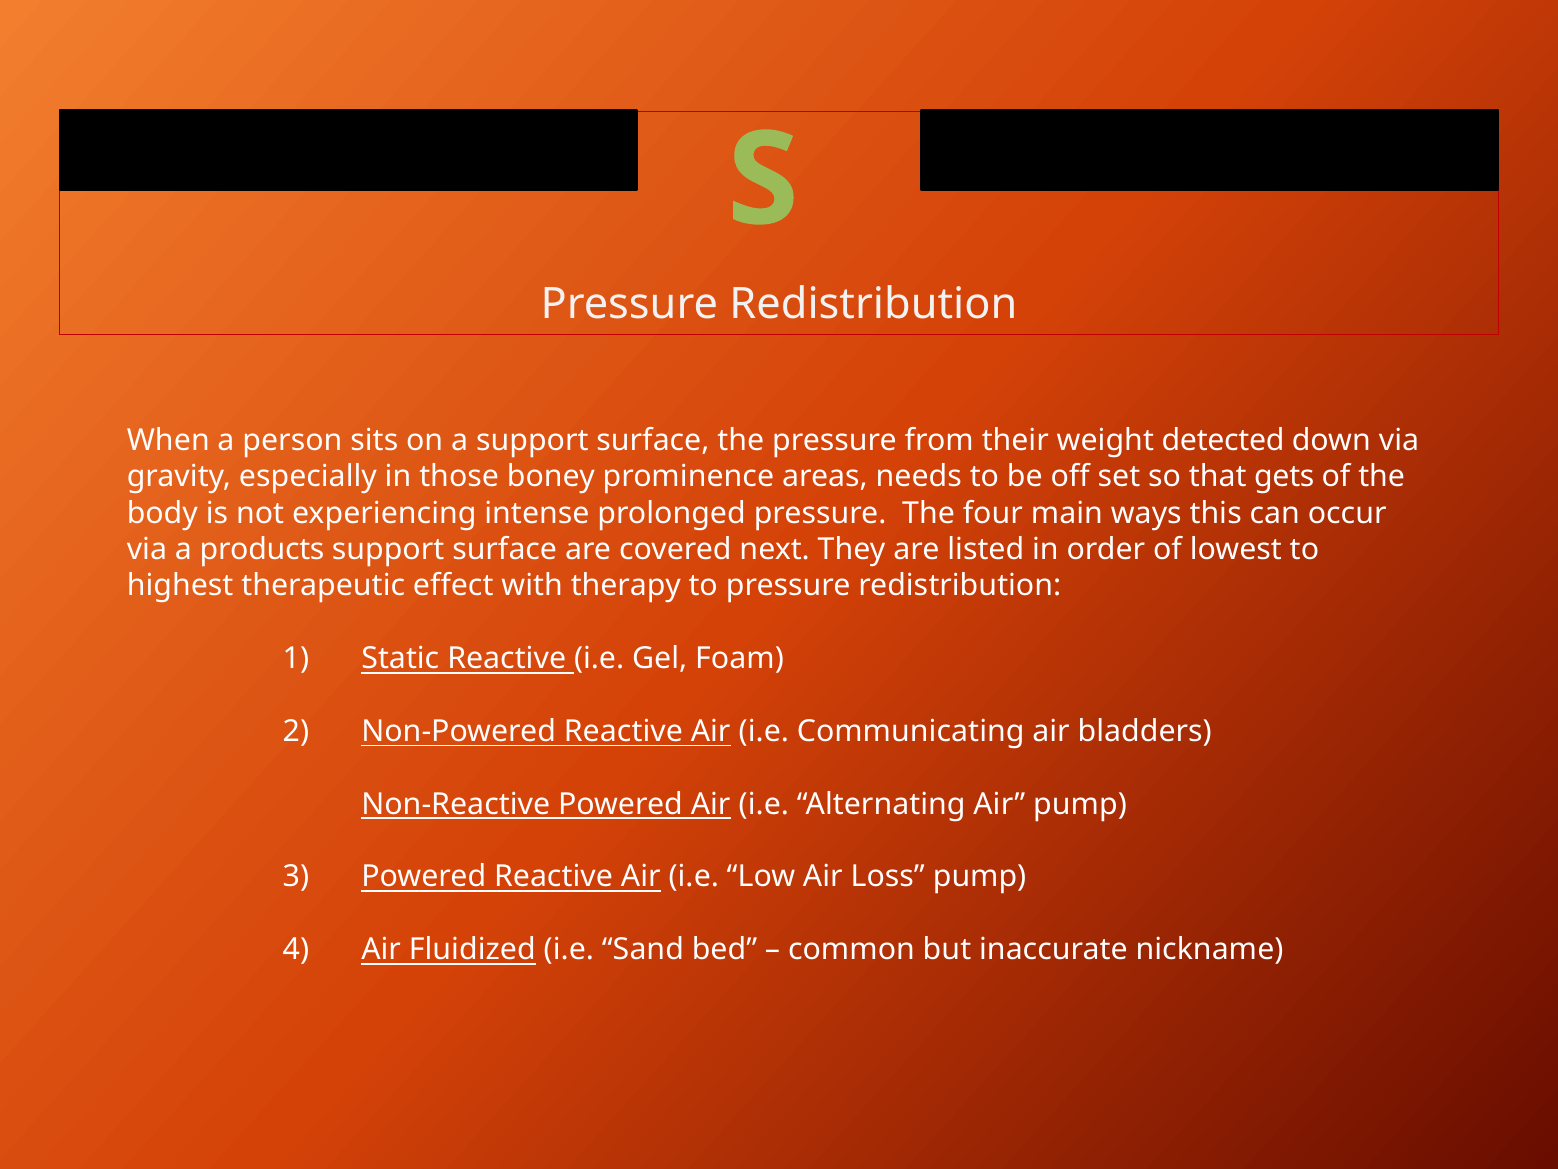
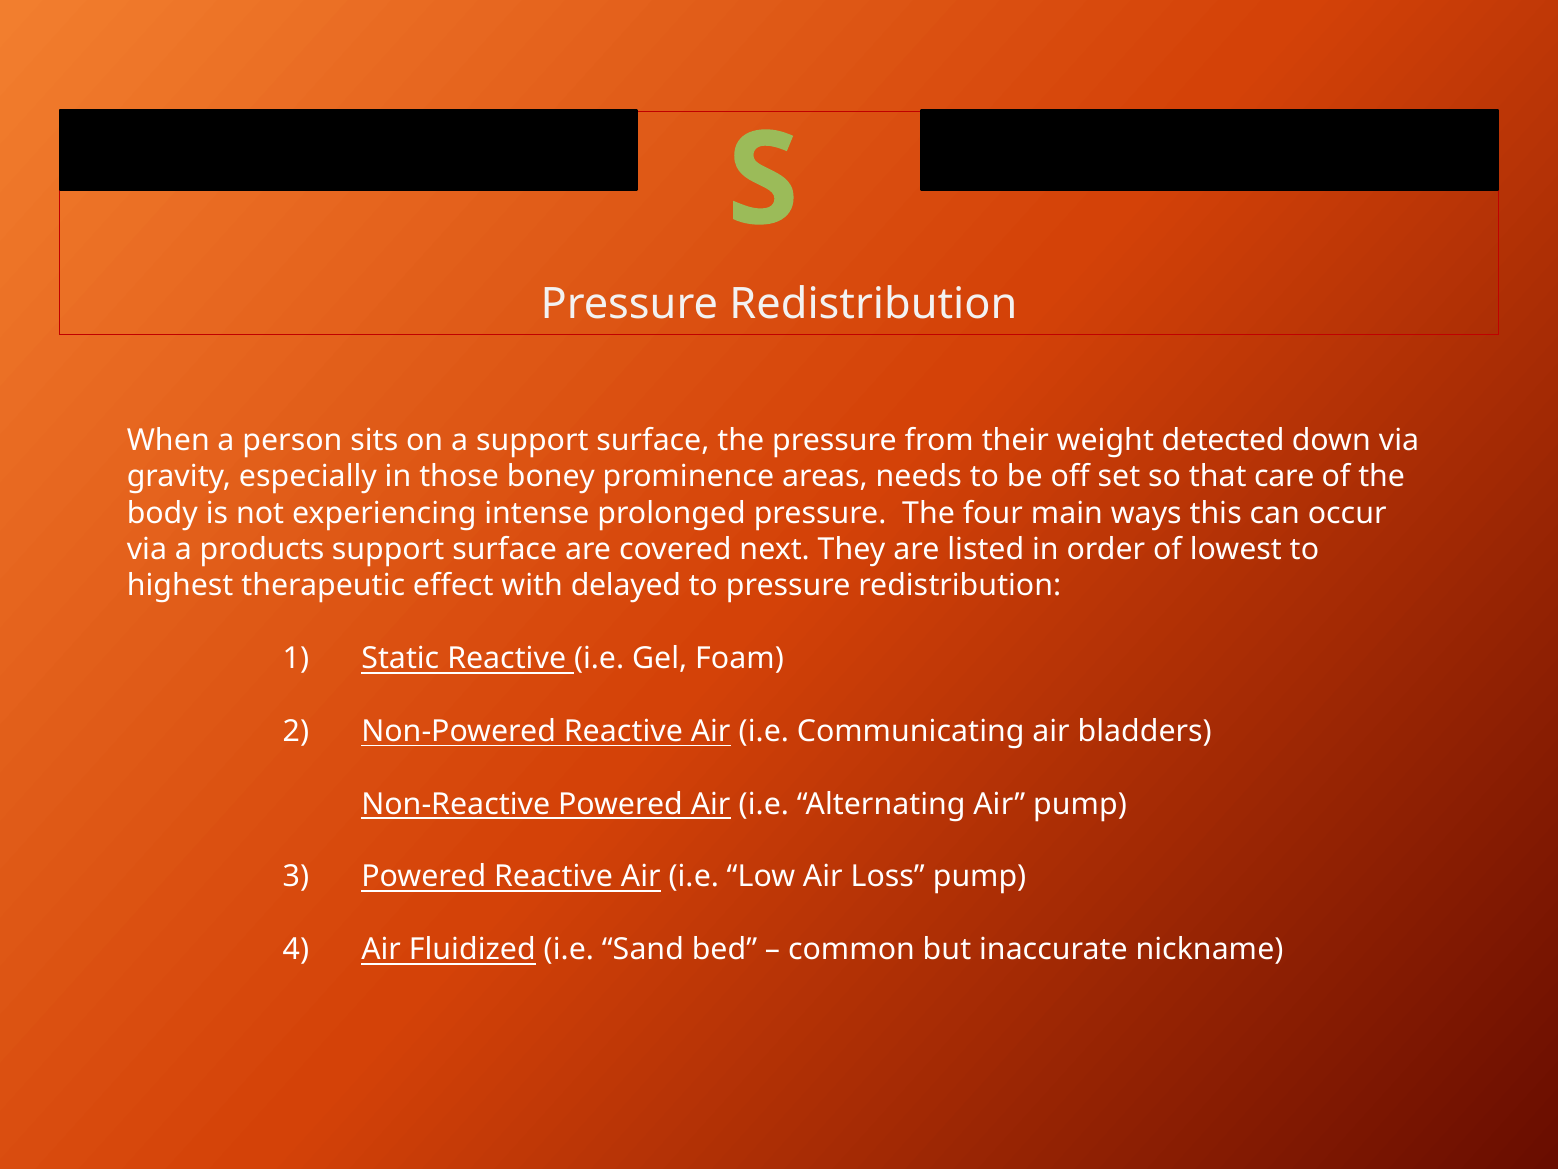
gets: gets -> care (1284, 476)
therapy: therapy -> delayed (626, 586)
